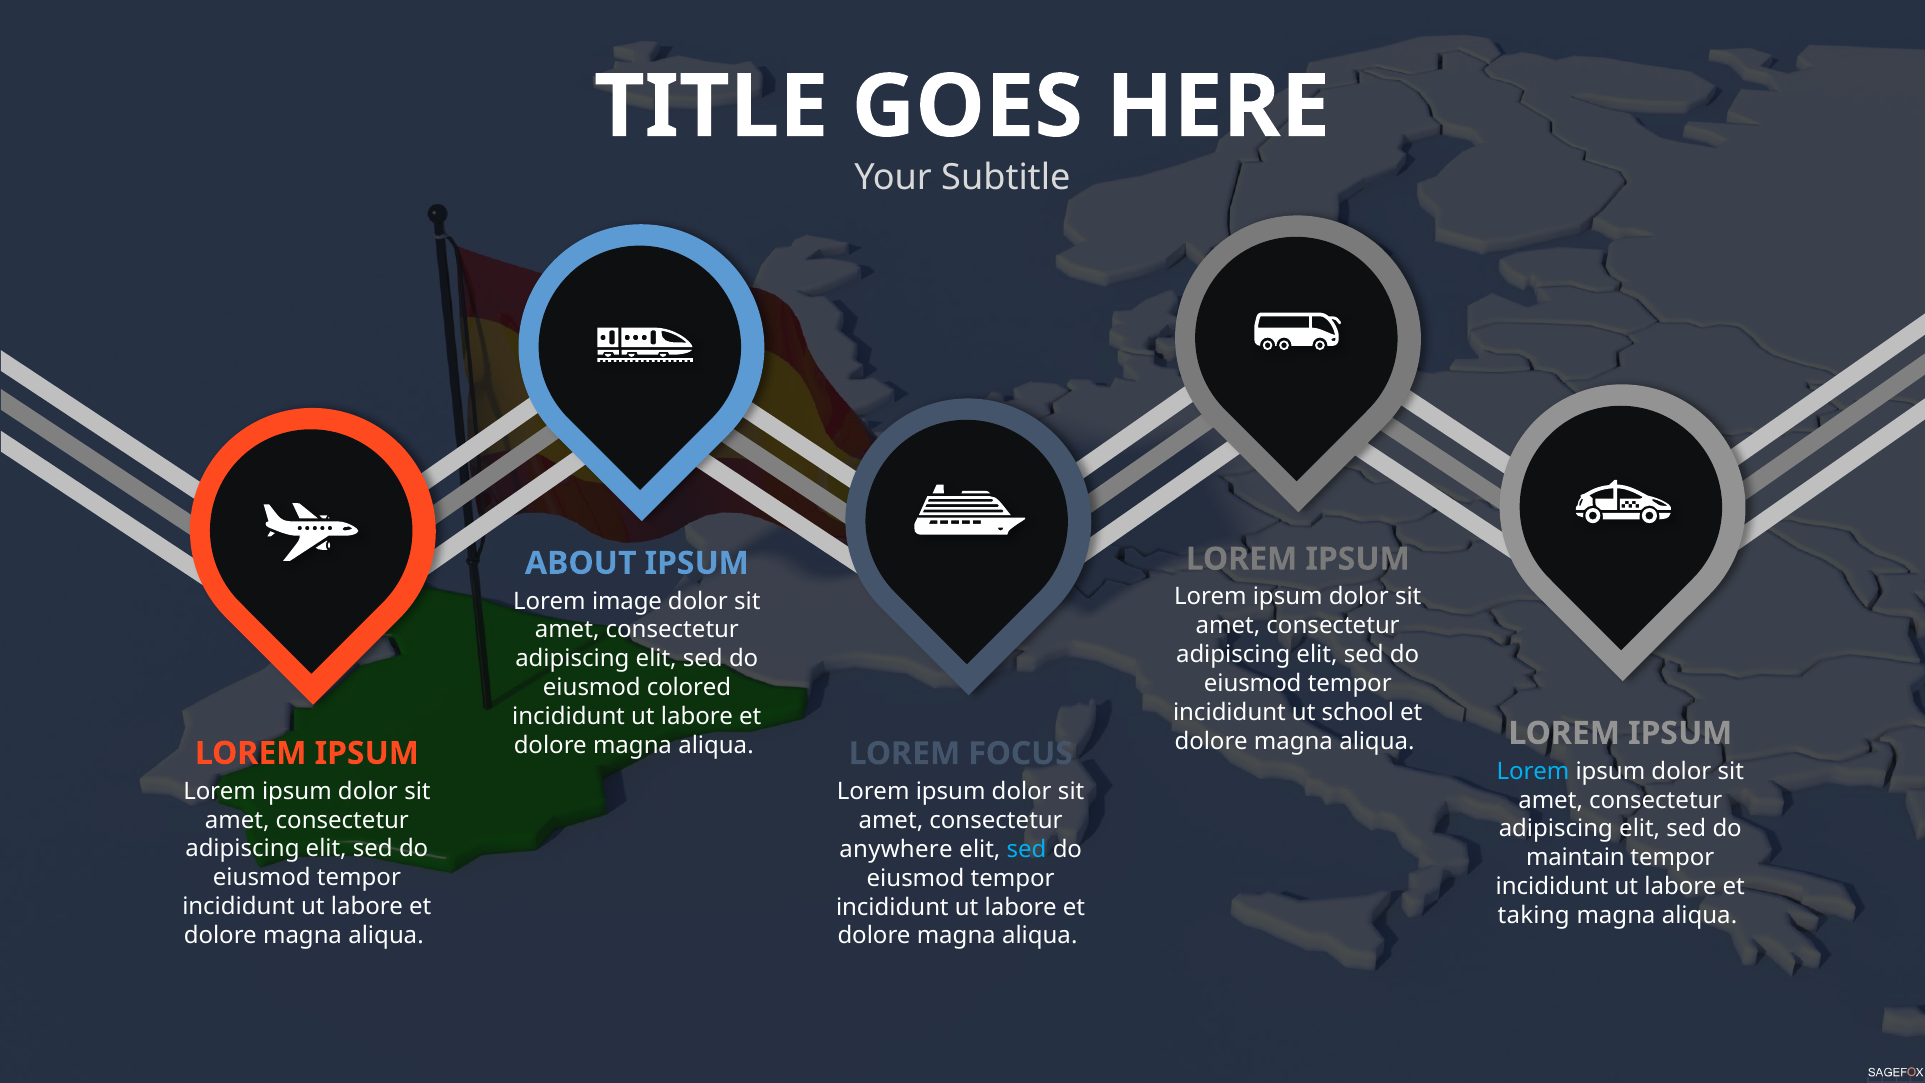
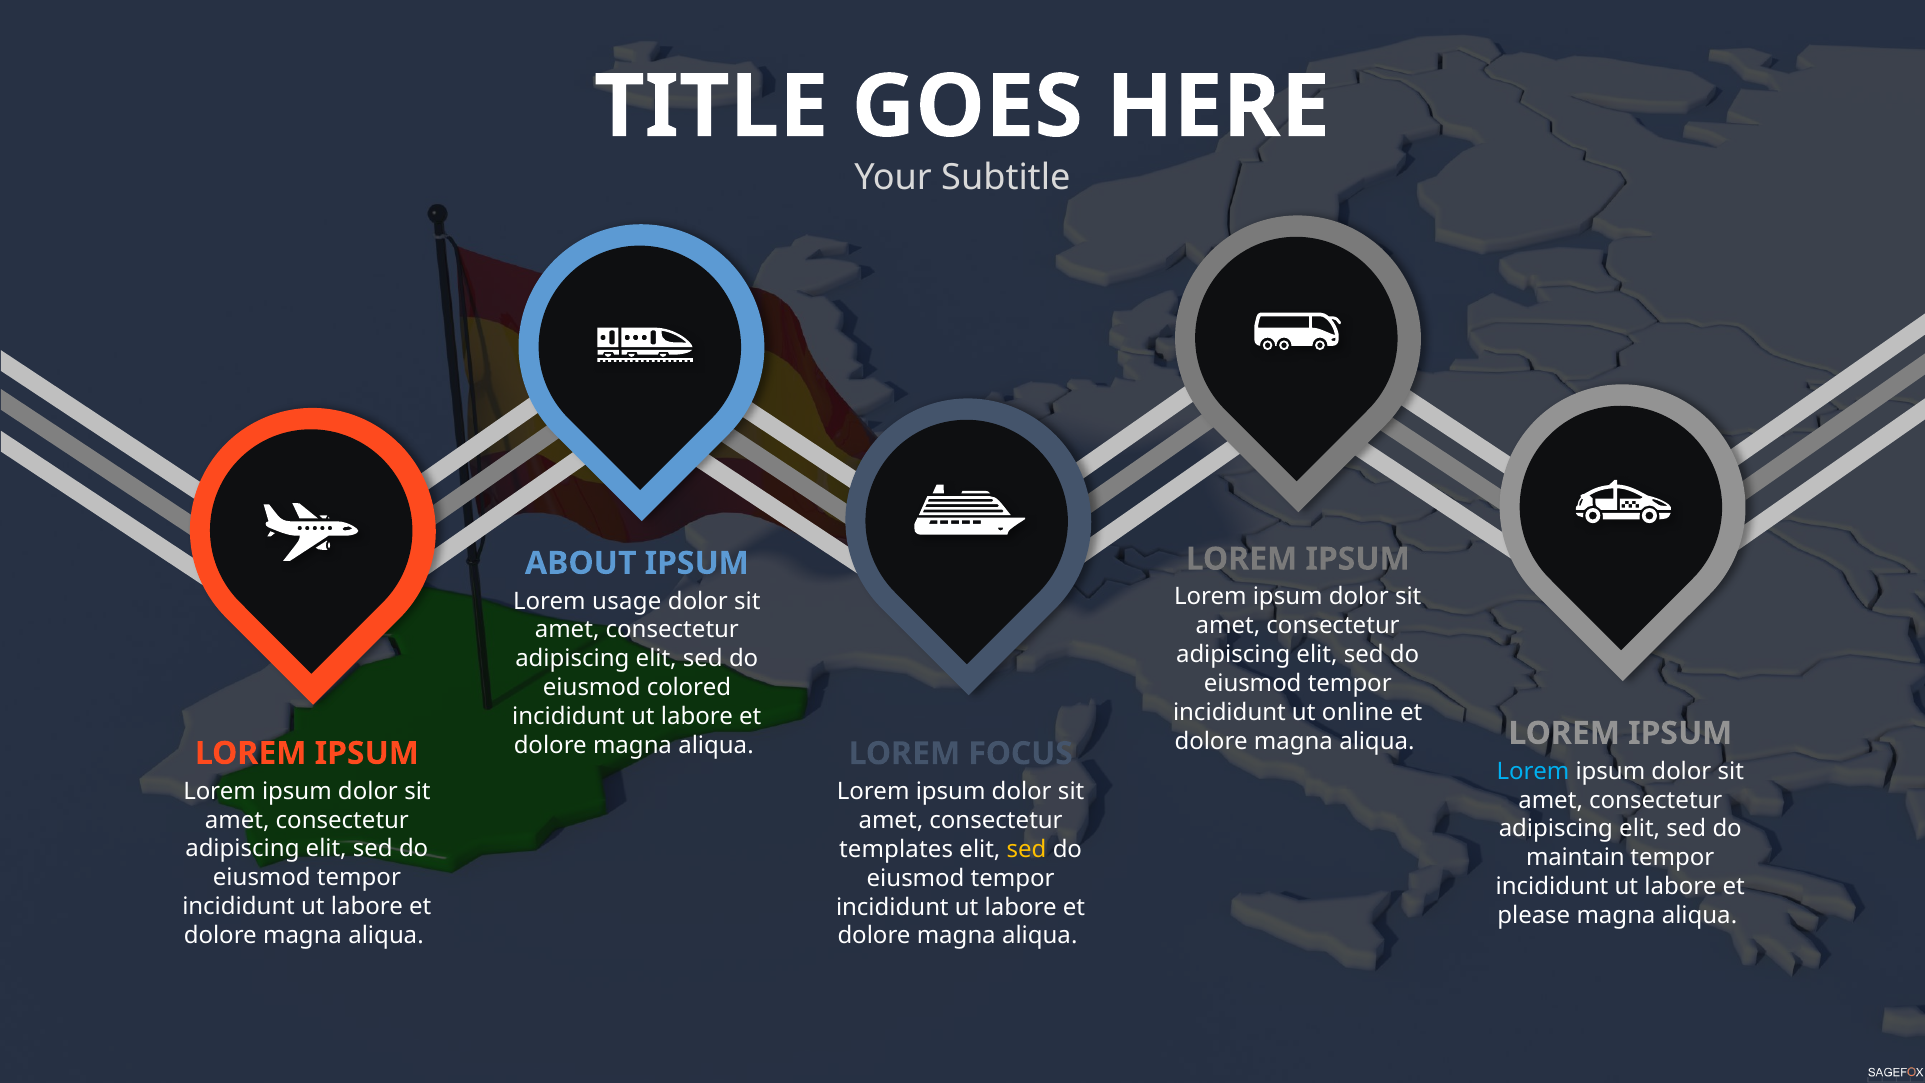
image: image -> usage (627, 601)
school: school -> online (1358, 712)
anywhere: anywhere -> templates (896, 849)
sed colour: light blue -> yellow (1027, 849)
taking: taking -> please (1534, 915)
